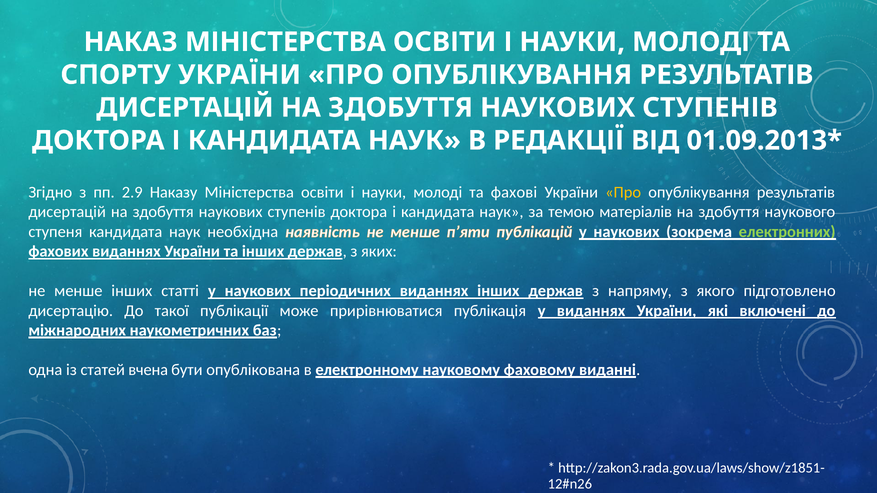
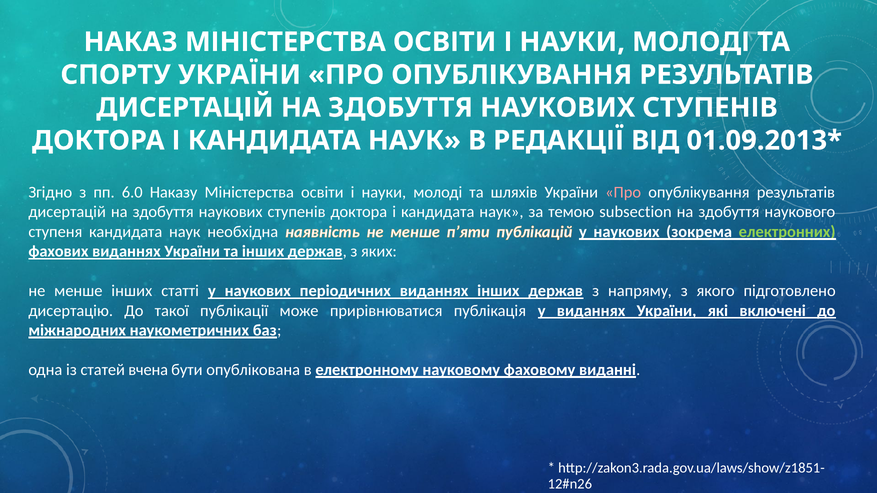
2.9: 2.9 -> 6.0 (132, 192)
фахові: фахові -> шляхів (514, 192)
Про colour: yellow -> pink (623, 192)
матеріалів: матеріалів -> subsection (636, 212)
